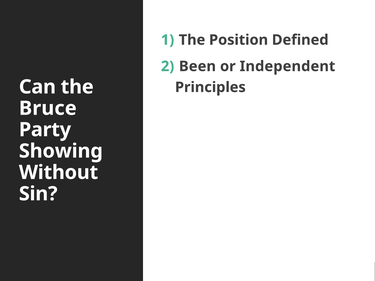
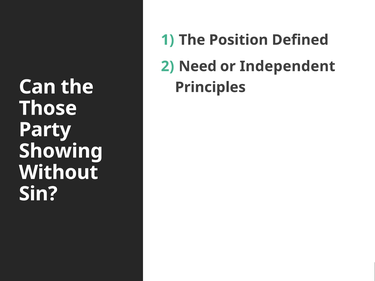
Been: Been -> Need (198, 66)
Bruce: Bruce -> Those (48, 108)
